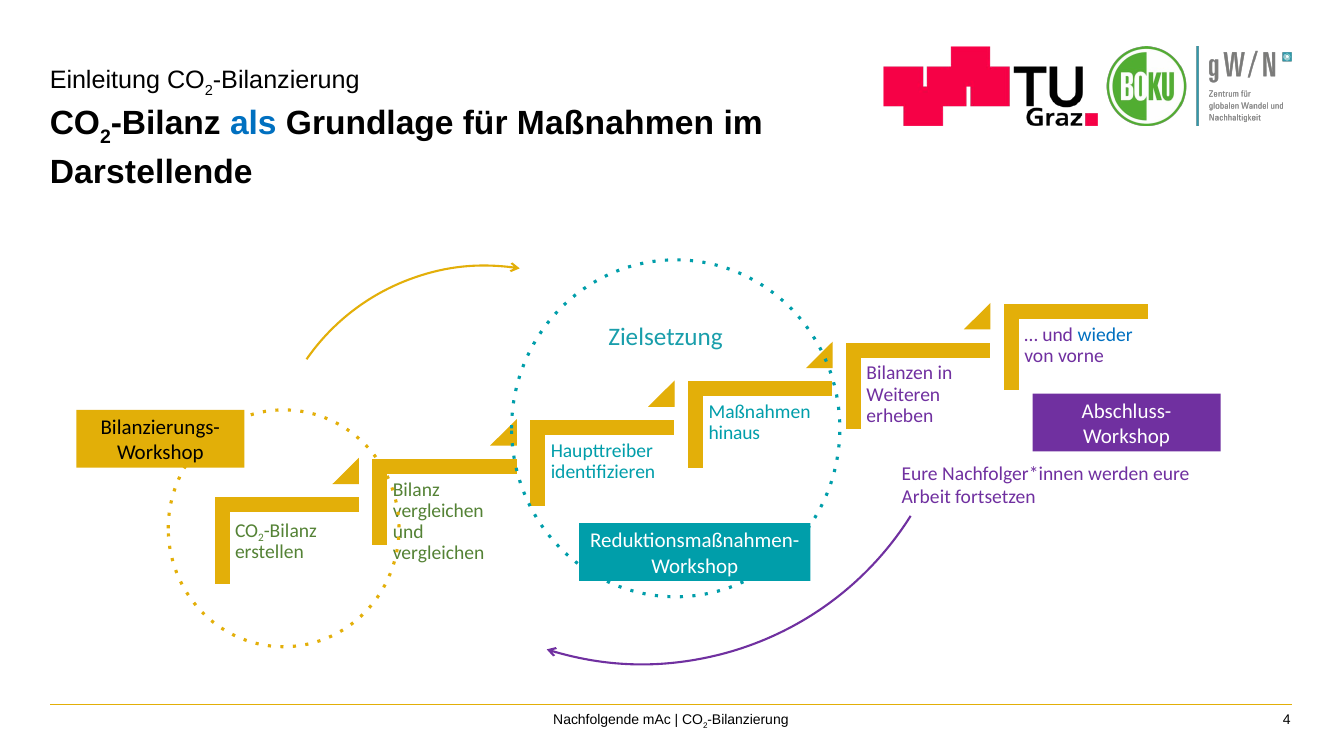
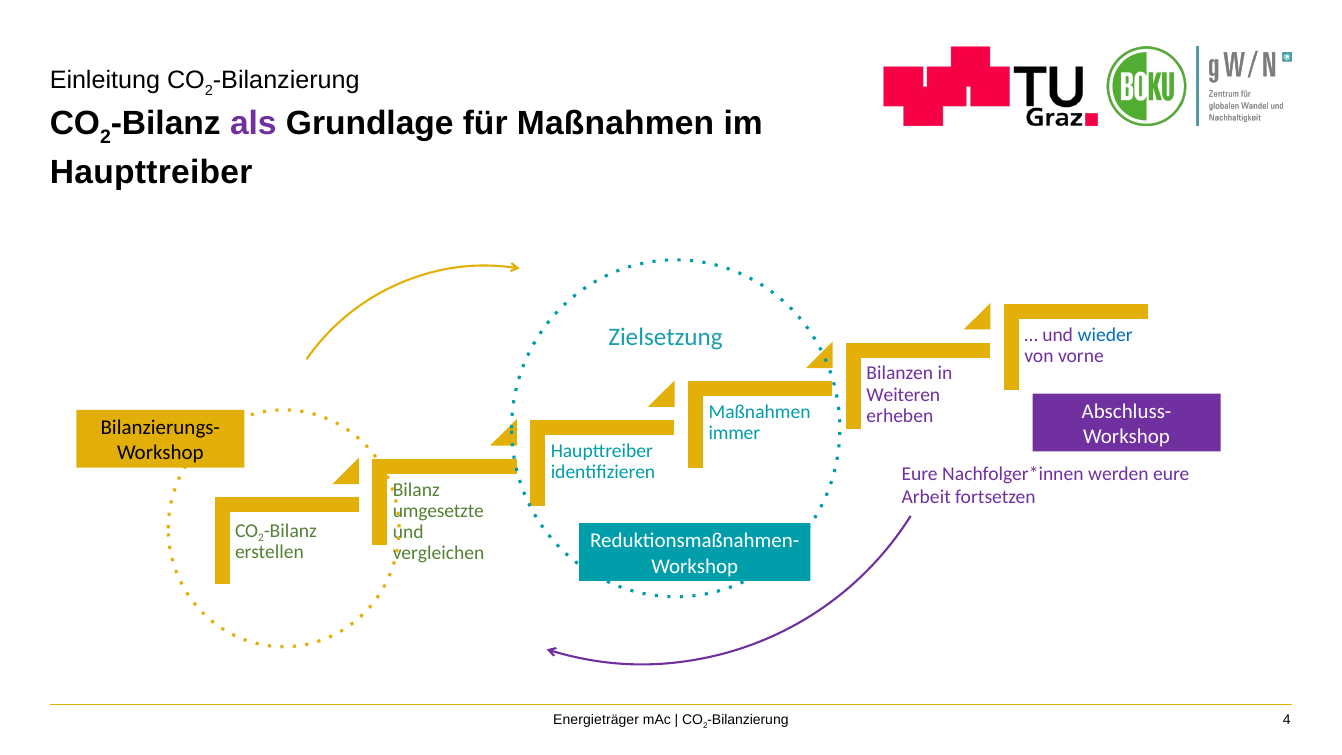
als colour: blue -> purple (253, 124)
Darstellende: Darstellende -> Haupttreiber (151, 172)
hinaus: hinaus -> immer (734, 433)
vergleichen: vergleichen -> umgesetzte (438, 511)
Nachfolgende: Nachfolgende -> Energieträger (596, 720)
